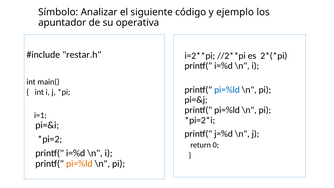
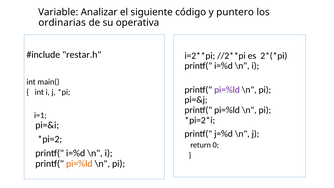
Símbolo: Símbolo -> Variable (58, 12)
ejemplo: ejemplo -> puntero (235, 12)
apuntador: apuntador -> ordinarias (62, 23)
pi=%ld colour: blue -> purple (227, 90)
